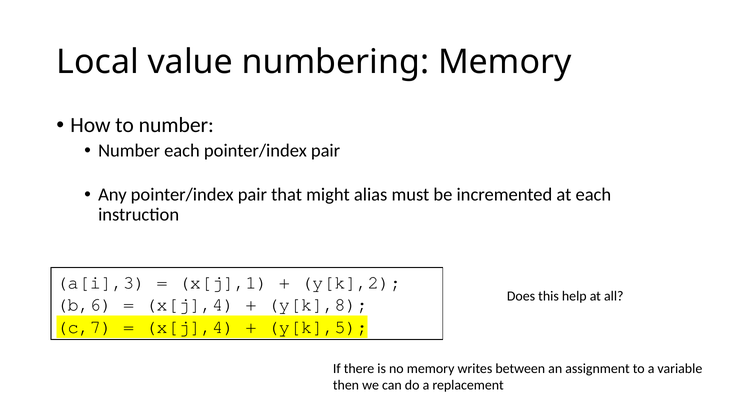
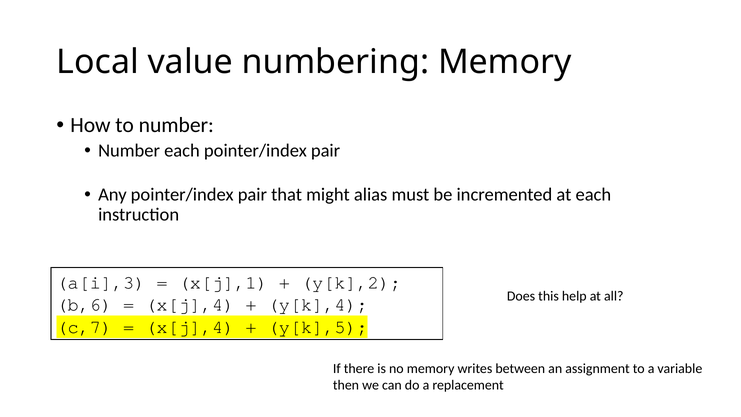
y[k],8: y[k],8 -> y[k],4 (318, 305)
